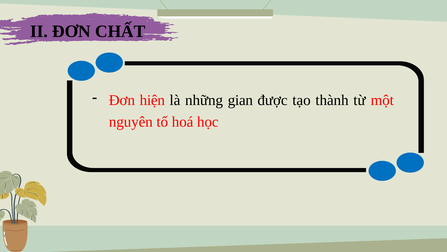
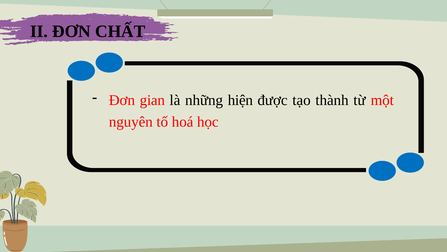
hiện: hiện -> gian (152, 100)
gian: gian -> hiện (240, 100)
